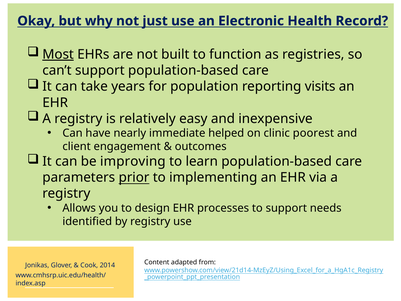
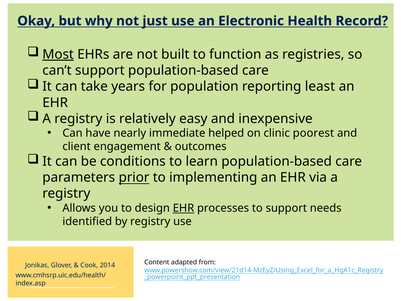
visits: visits -> least (320, 86)
improving: improving -> conditions (133, 161)
EHR underline: none -> present (183, 208)
